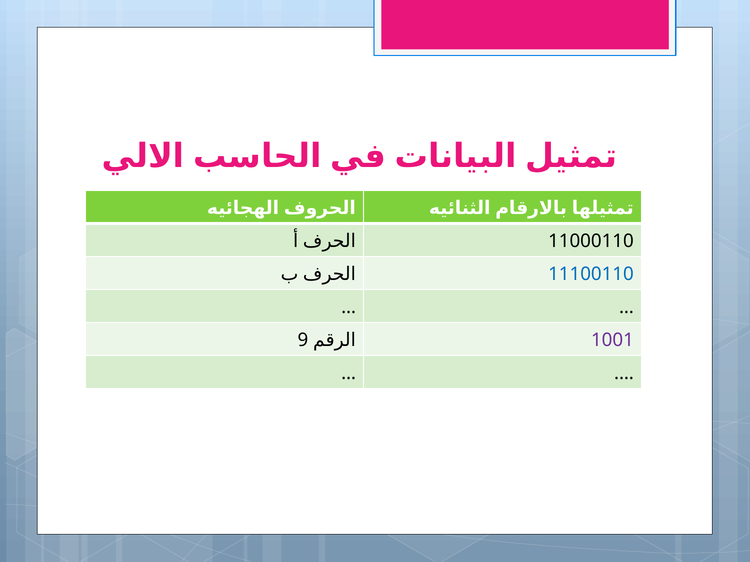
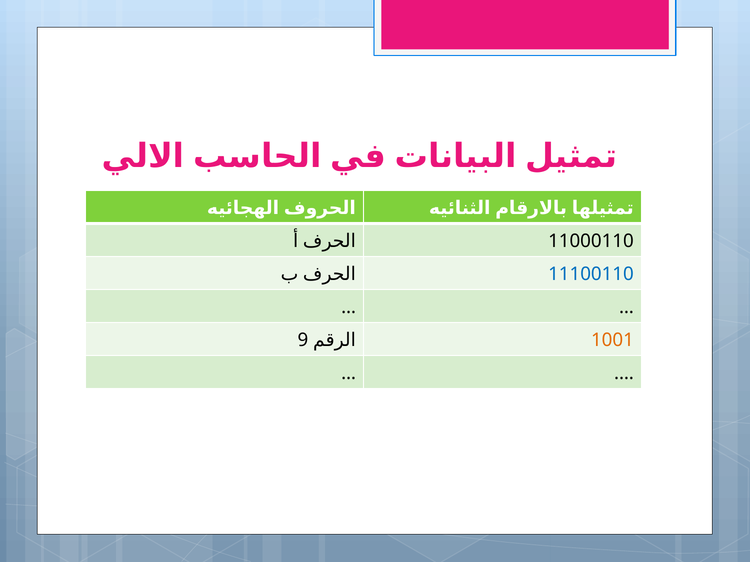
1001 colour: purple -> orange (612, 340)
